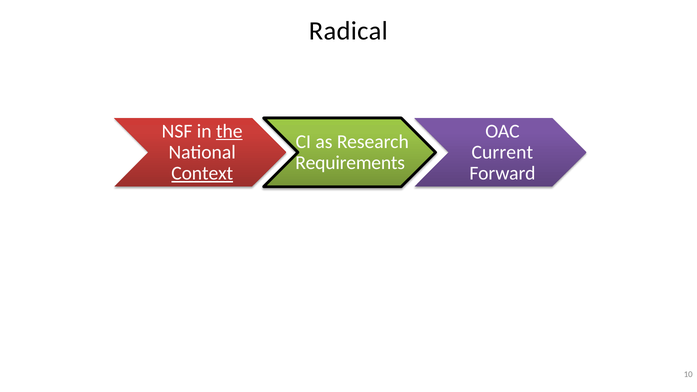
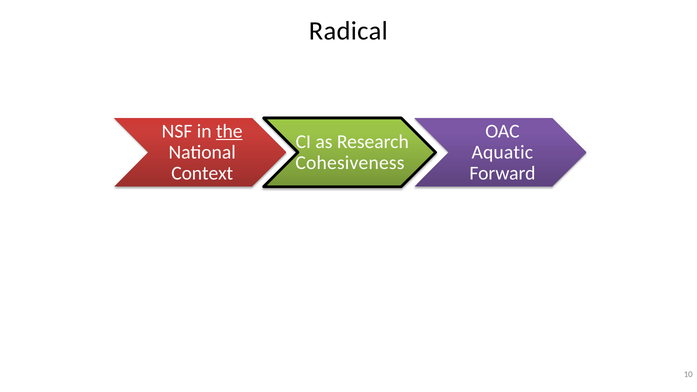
Current: Current -> Aquatic (502, 152)
Requirements: Requirements -> Cohesiveness (350, 163)
Context underline: present -> none (202, 173)
